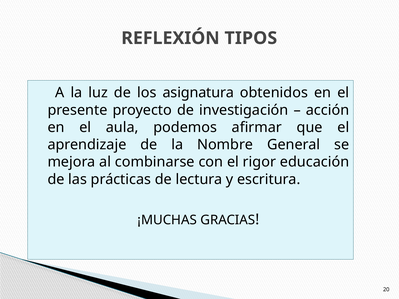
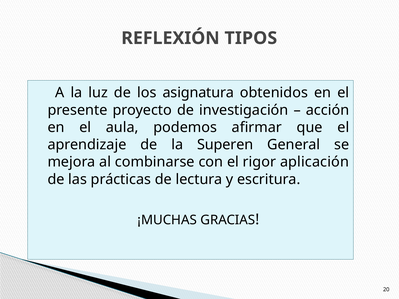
Nombre: Nombre -> Superen (225, 145)
educación: educación -> aplicación (314, 162)
